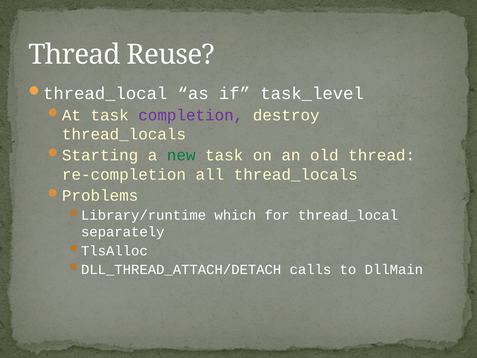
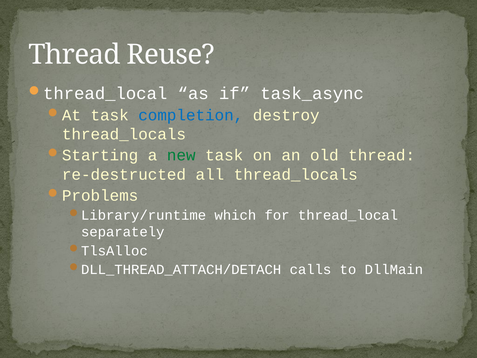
task_level: task_level -> task_async (312, 93)
completion colour: purple -> blue (191, 115)
re-completion: re-completion -> re-destructed (124, 174)
